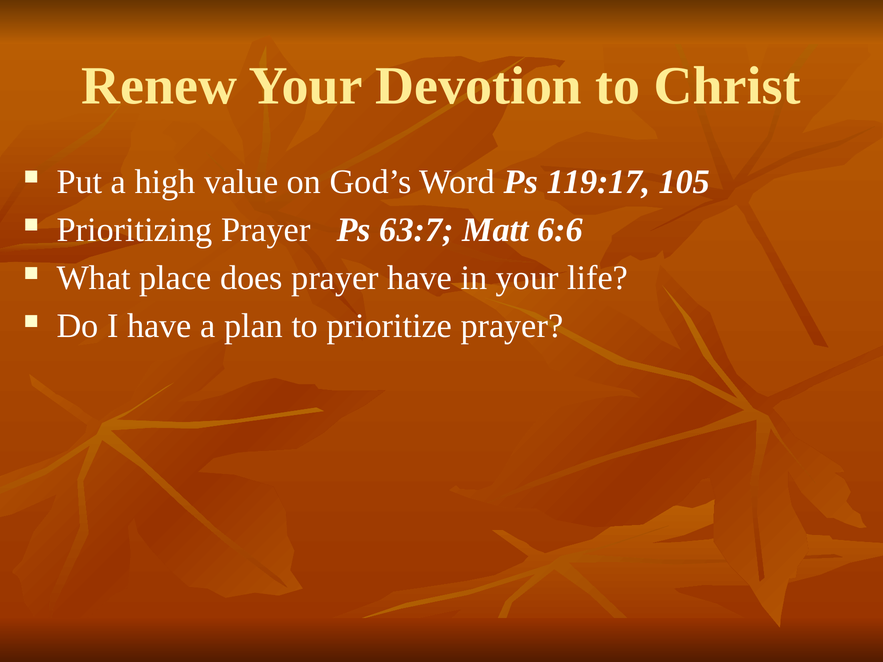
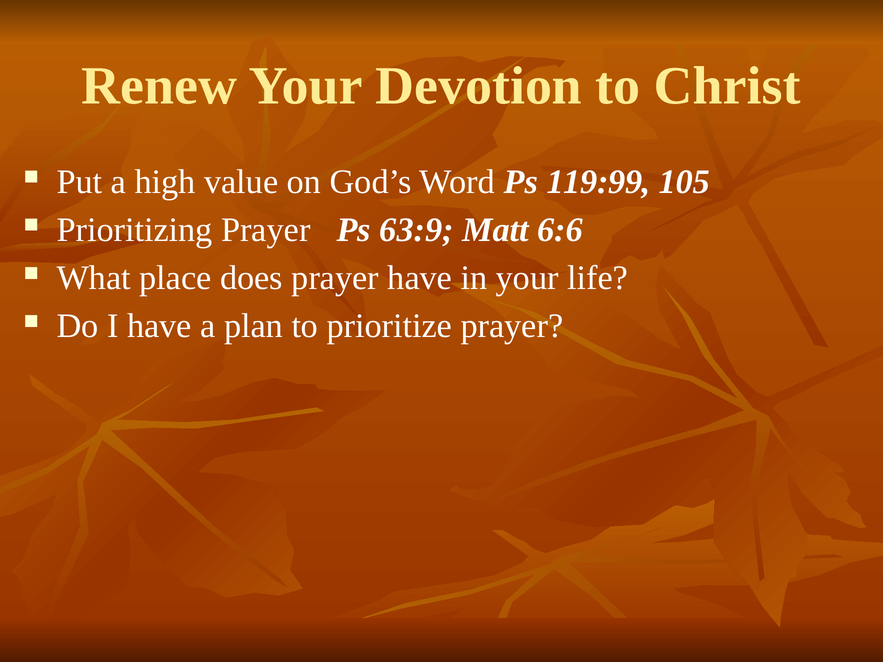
119:17: 119:17 -> 119:99 (599, 182)
63:7: 63:7 -> 63:9 (417, 230)
